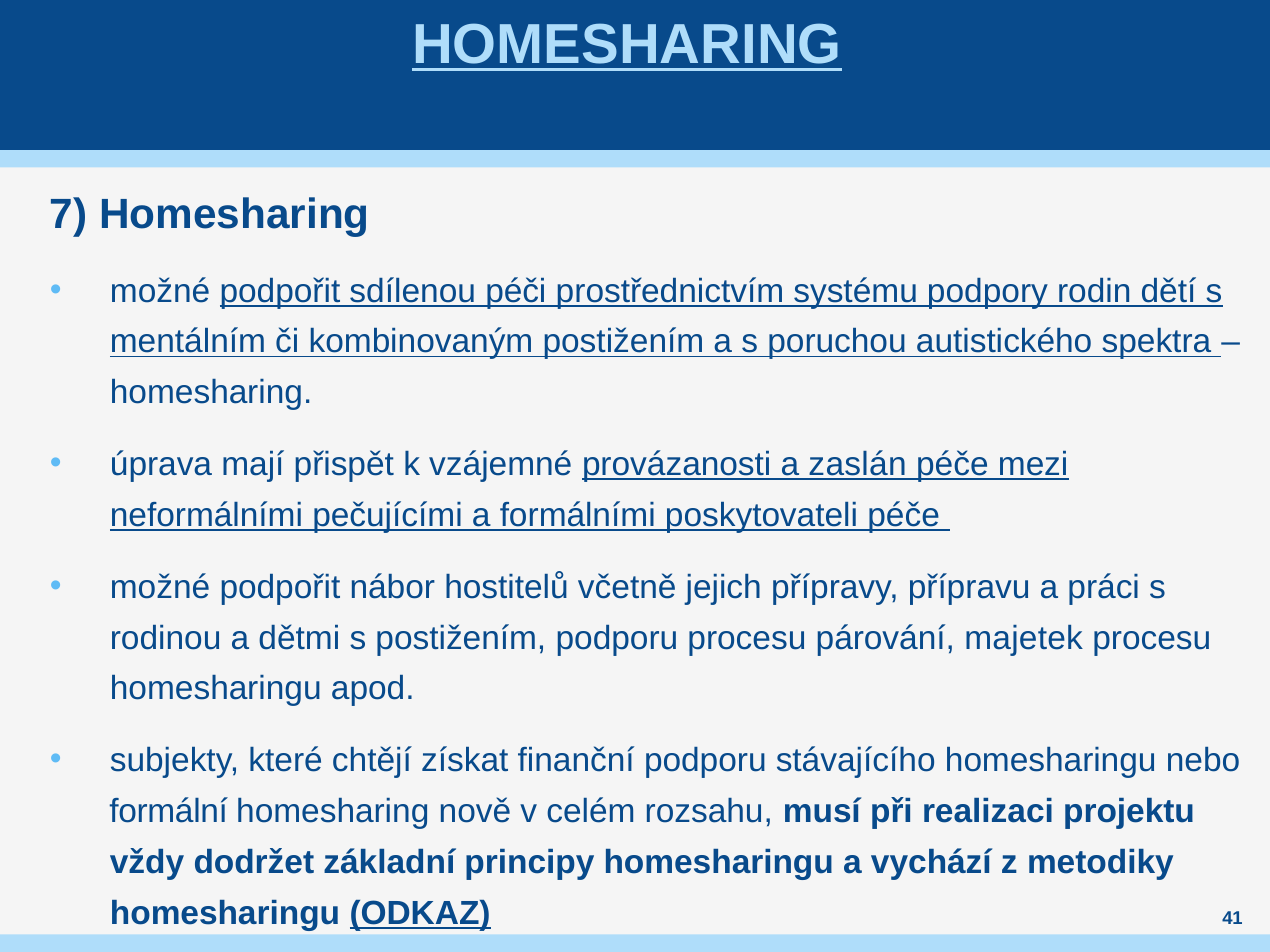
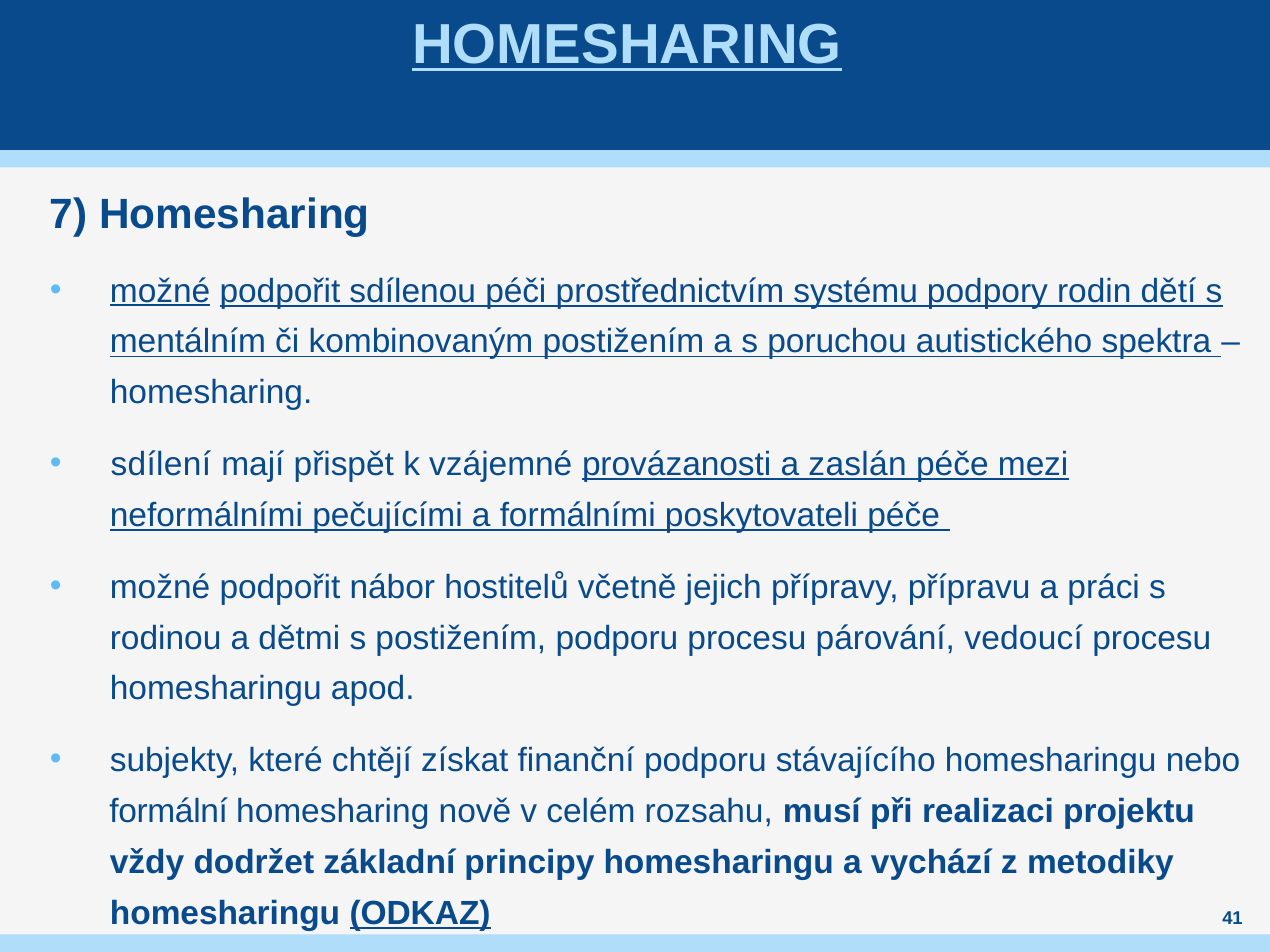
možné underline: none -> present (160, 291)
úprava: úprava -> sdílení (161, 465)
majetek: majetek -> vedoucí (1024, 638)
